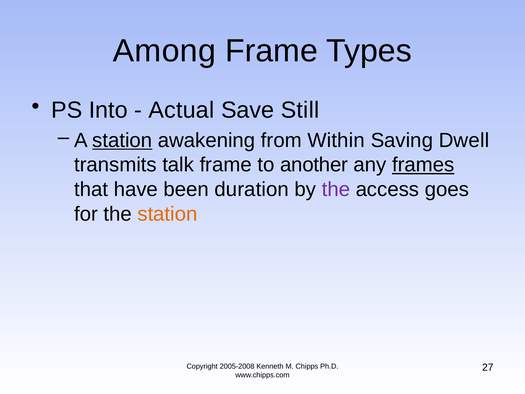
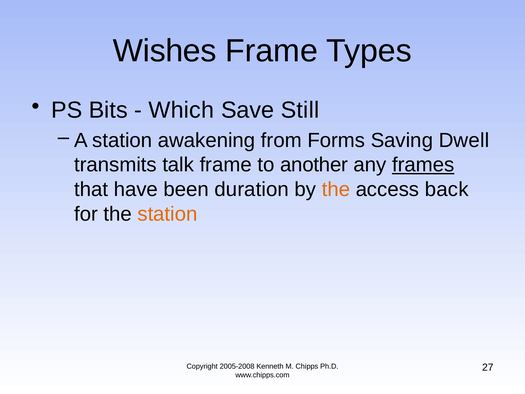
Among: Among -> Wishes (165, 51)
Into: Into -> Bits (108, 110)
Actual: Actual -> Which (181, 110)
station underline: present -> none (122, 140)
Within: Within -> Forms (336, 140)
the colour: purple -> orange (336, 189)
goes: goes -> back (447, 189)
